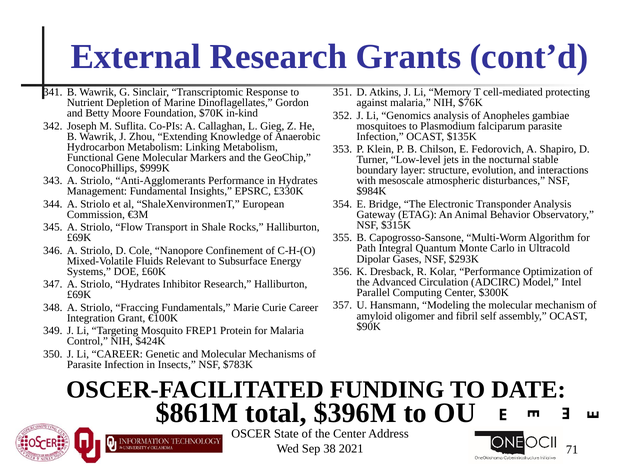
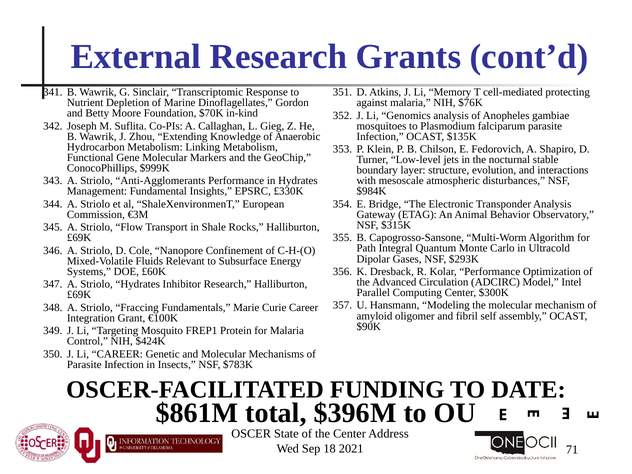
38: 38 -> 18 (330, 448)
